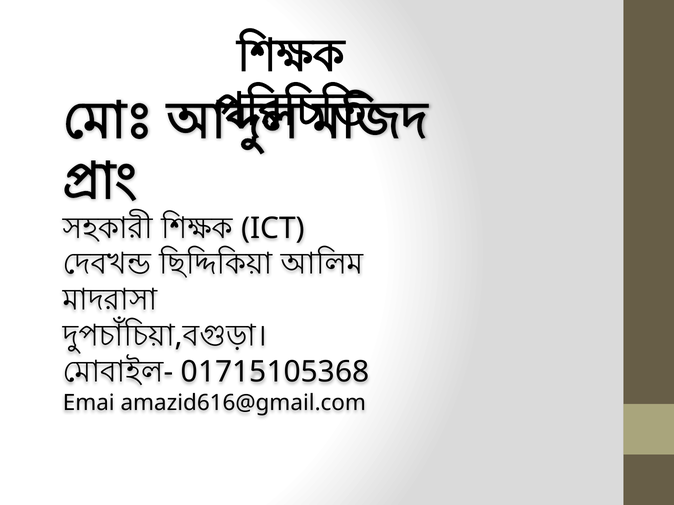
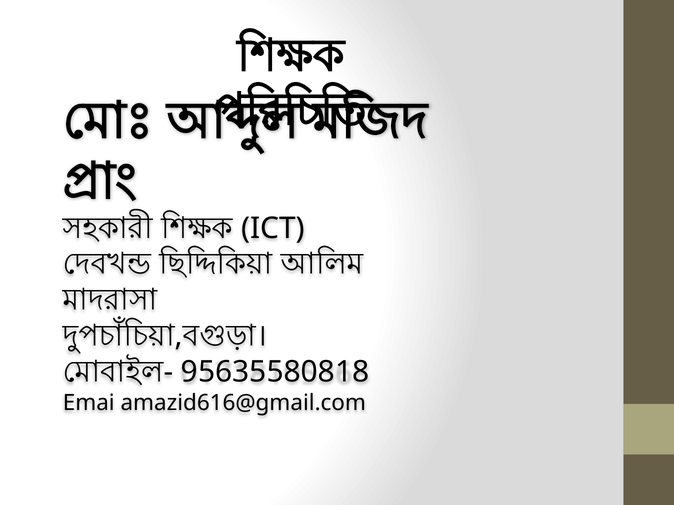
01715105368: 01715105368 -> 95635580818 (275, 372)
